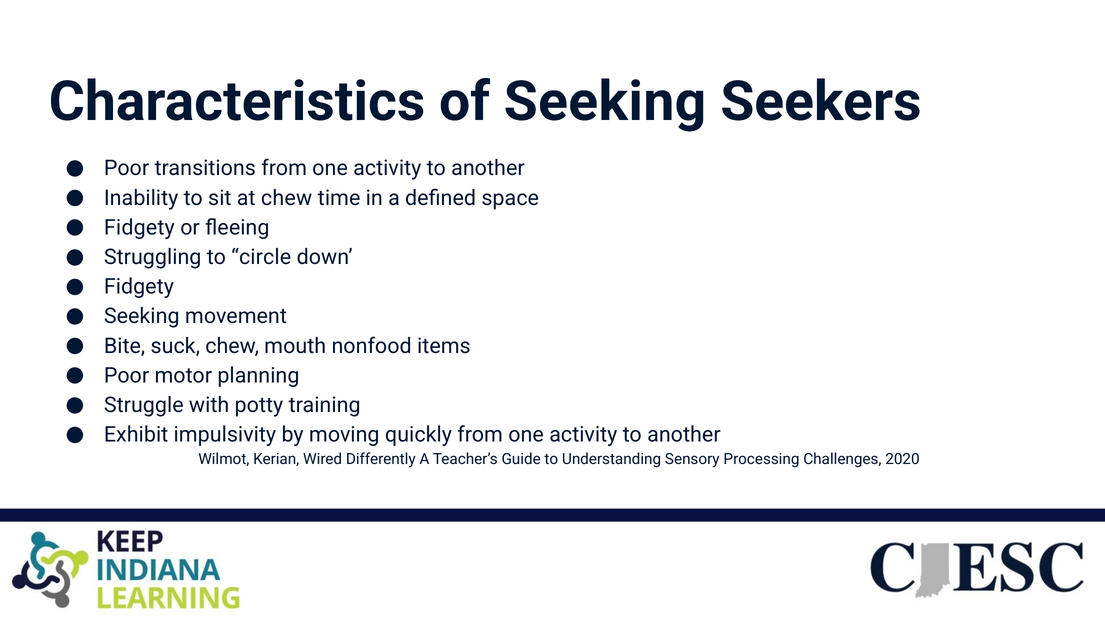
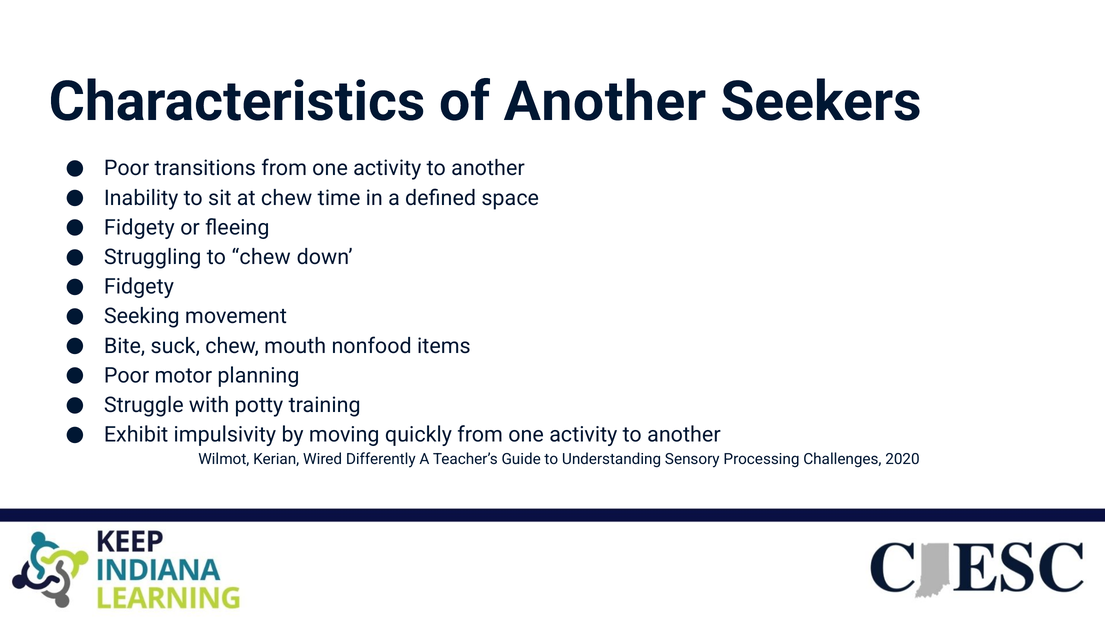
of Seeking: Seeking -> Another (605, 102)
to circle: circle -> chew (261, 257)
